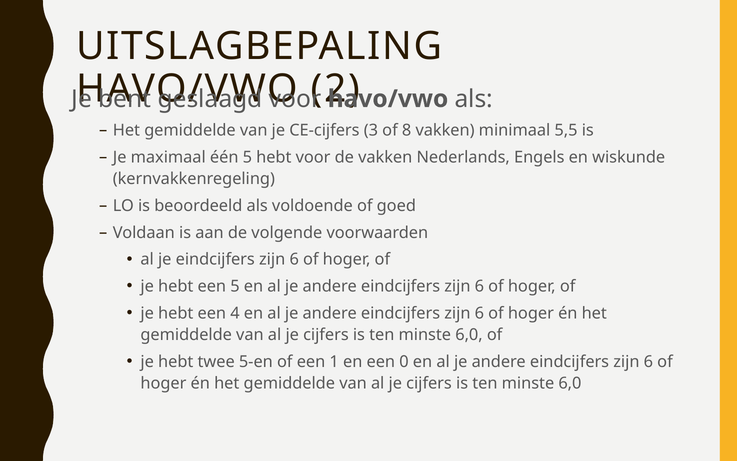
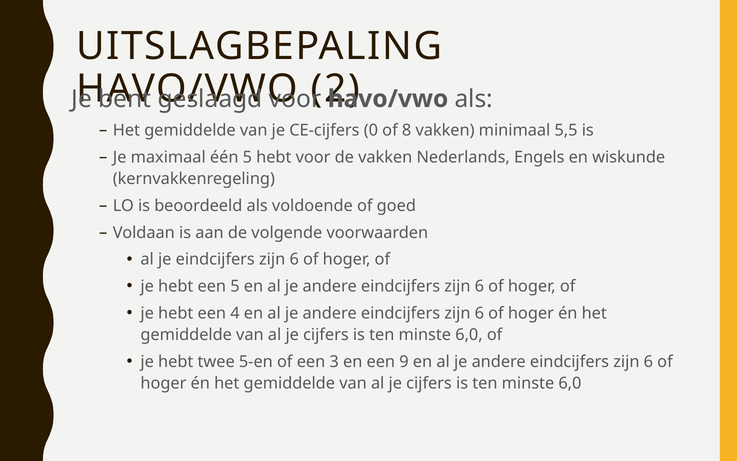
3: 3 -> 0 (371, 130)
1: 1 -> 3 (334, 362)
0: 0 -> 9 (404, 362)
